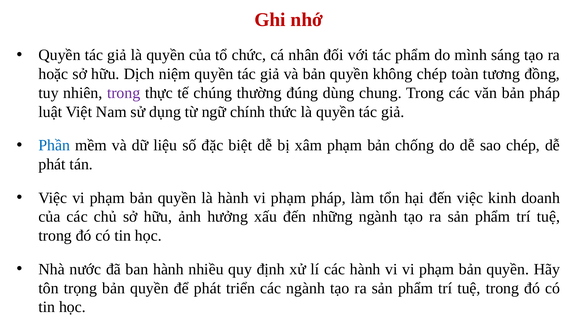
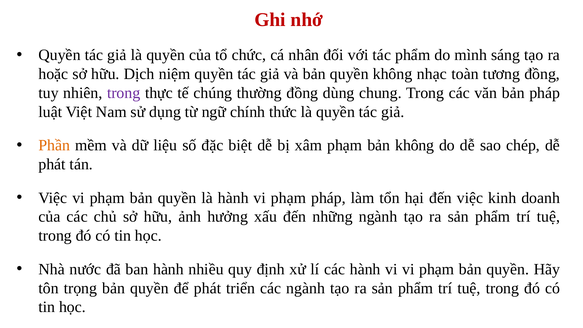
không chép: chép -> nhạc (432, 74)
thường đúng: đúng -> đồng (302, 93)
Phần colour: blue -> orange (54, 145)
bản chống: chống -> không (415, 145)
